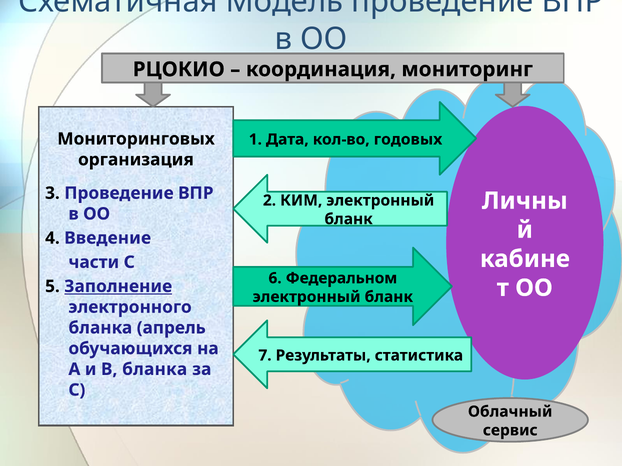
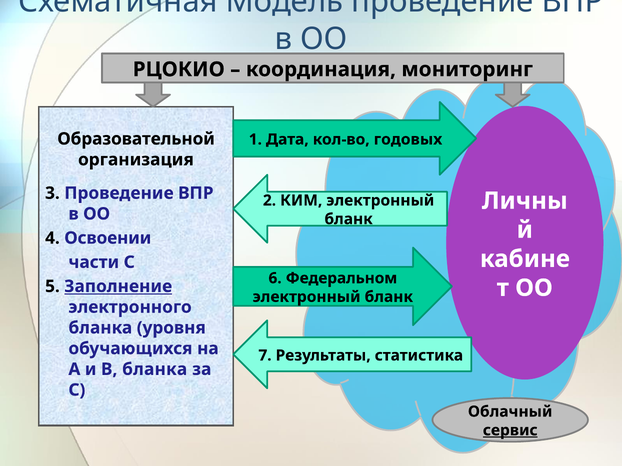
Мониторинговых: Мониторинговых -> Образовательной (136, 139)
Введение: Введение -> Освоении (108, 238)
апрель: апрель -> уровня (171, 328)
сервис underline: none -> present (510, 431)
